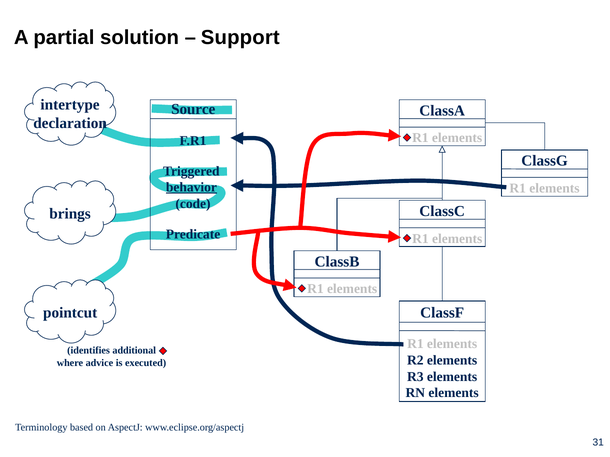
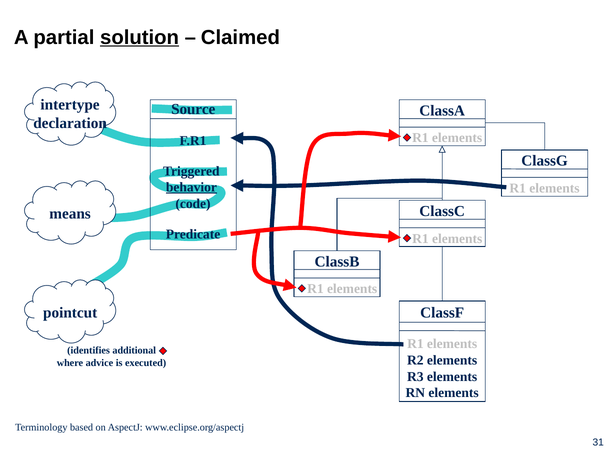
solution underline: none -> present (140, 37)
Support: Support -> Claimed (240, 37)
brings: brings -> means (70, 214)
